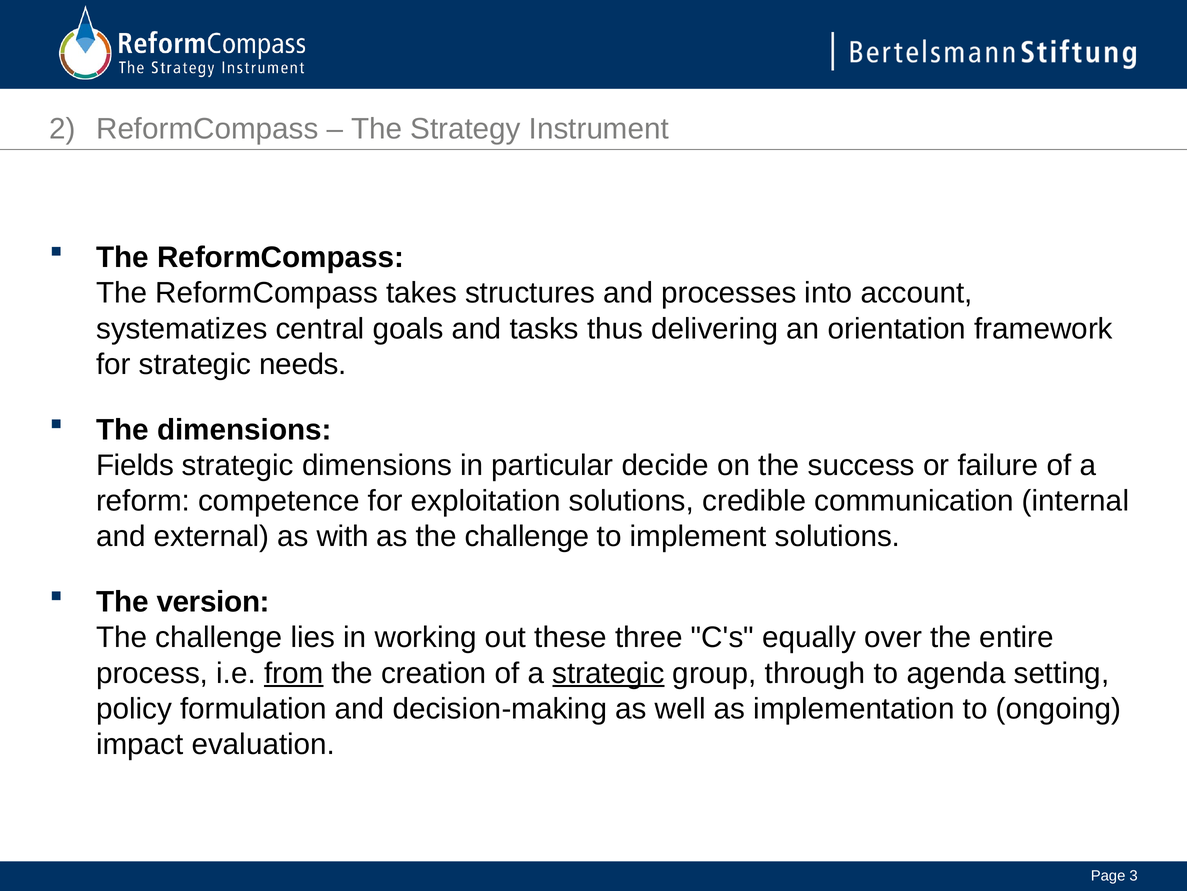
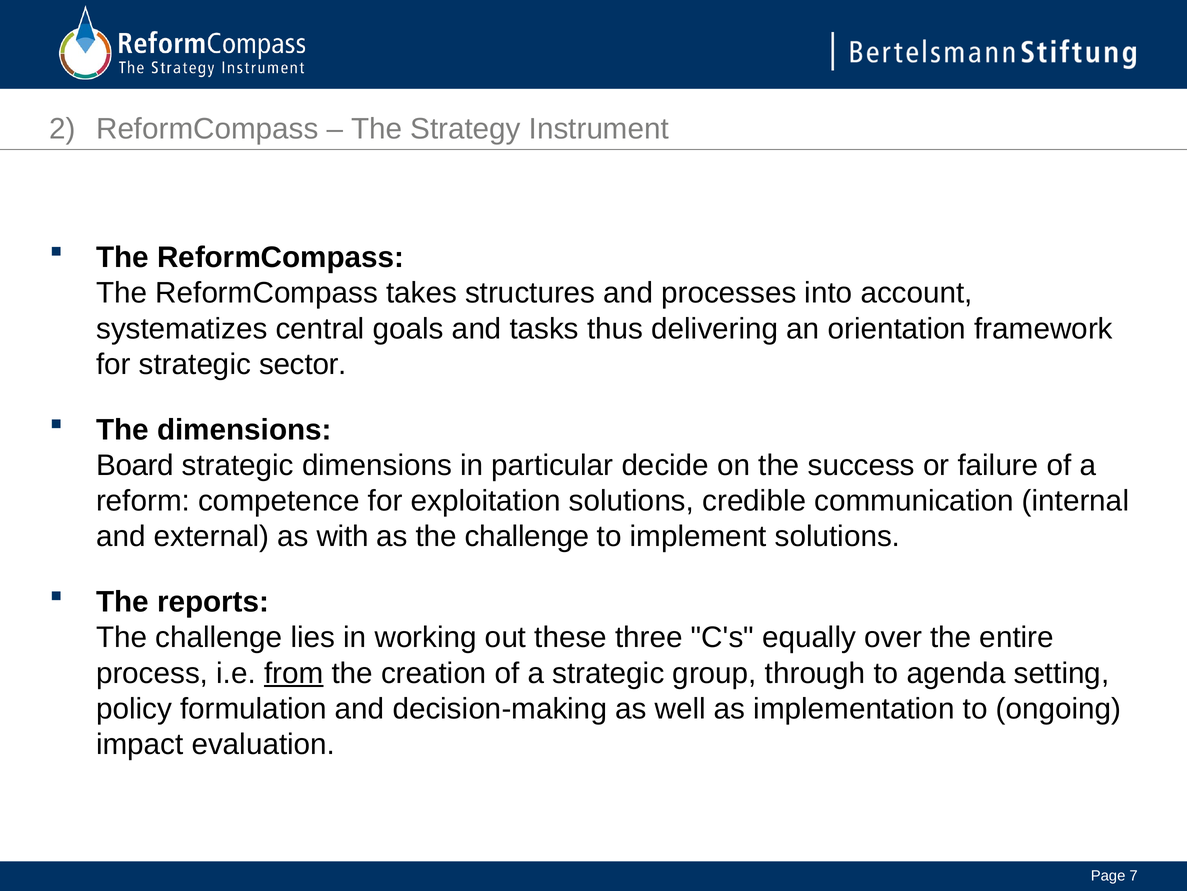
needs: needs -> sector (303, 364)
Fields: Fields -> Board (135, 465)
version: version -> reports (213, 602)
strategic underline: present -> none (608, 673)
3: 3 -> 7 (1134, 875)
